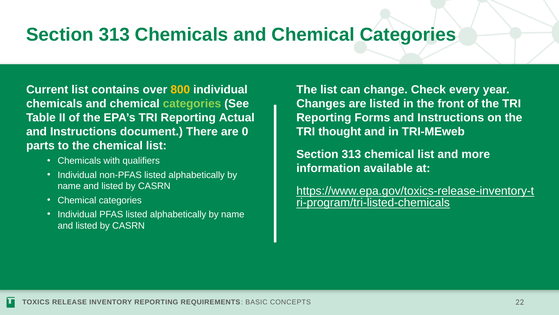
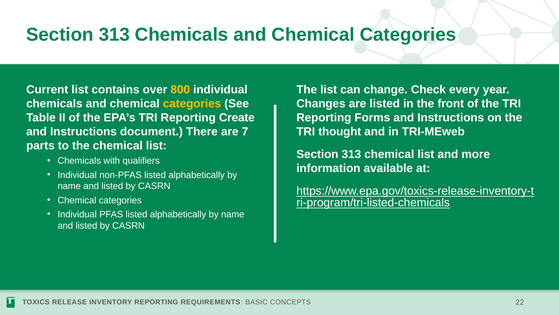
categories colour: light green -> yellow (192, 103)
Actual: Actual -> Create (237, 117)
0: 0 -> 7 (245, 131)
